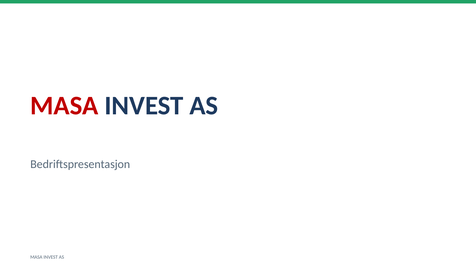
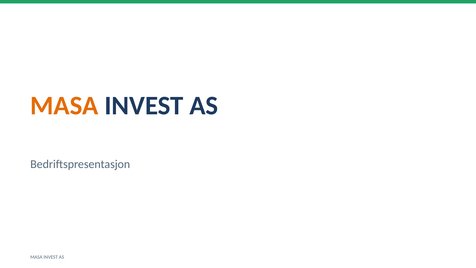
MASA colour: red -> orange (64, 106)
